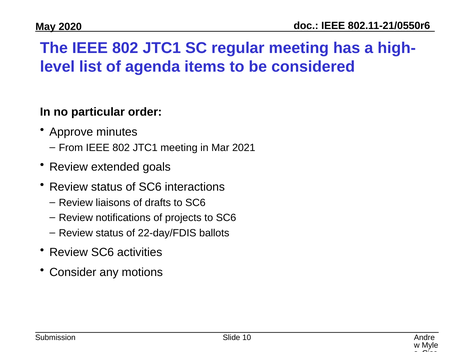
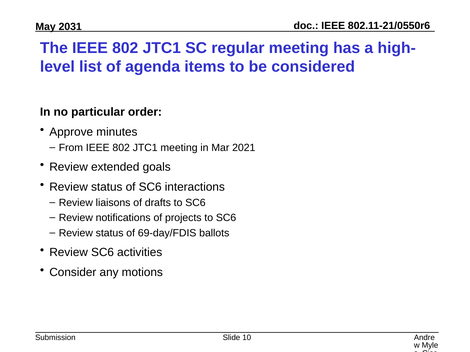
2020: 2020 -> 2031 (70, 27)
22-day/FDIS: 22-day/FDIS -> 69-day/FDIS (167, 233)
